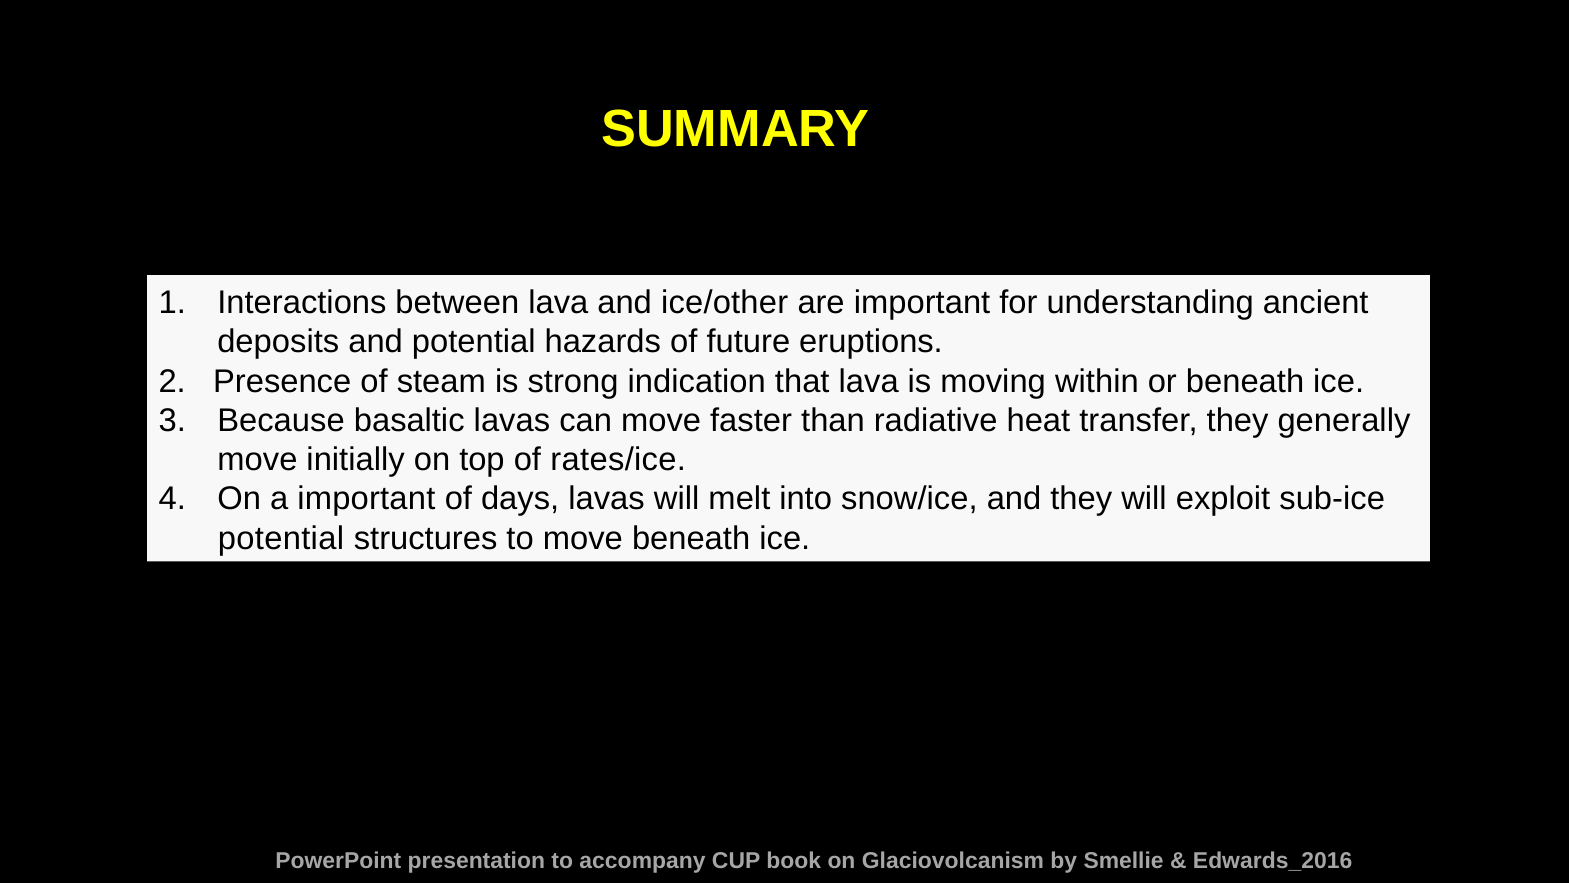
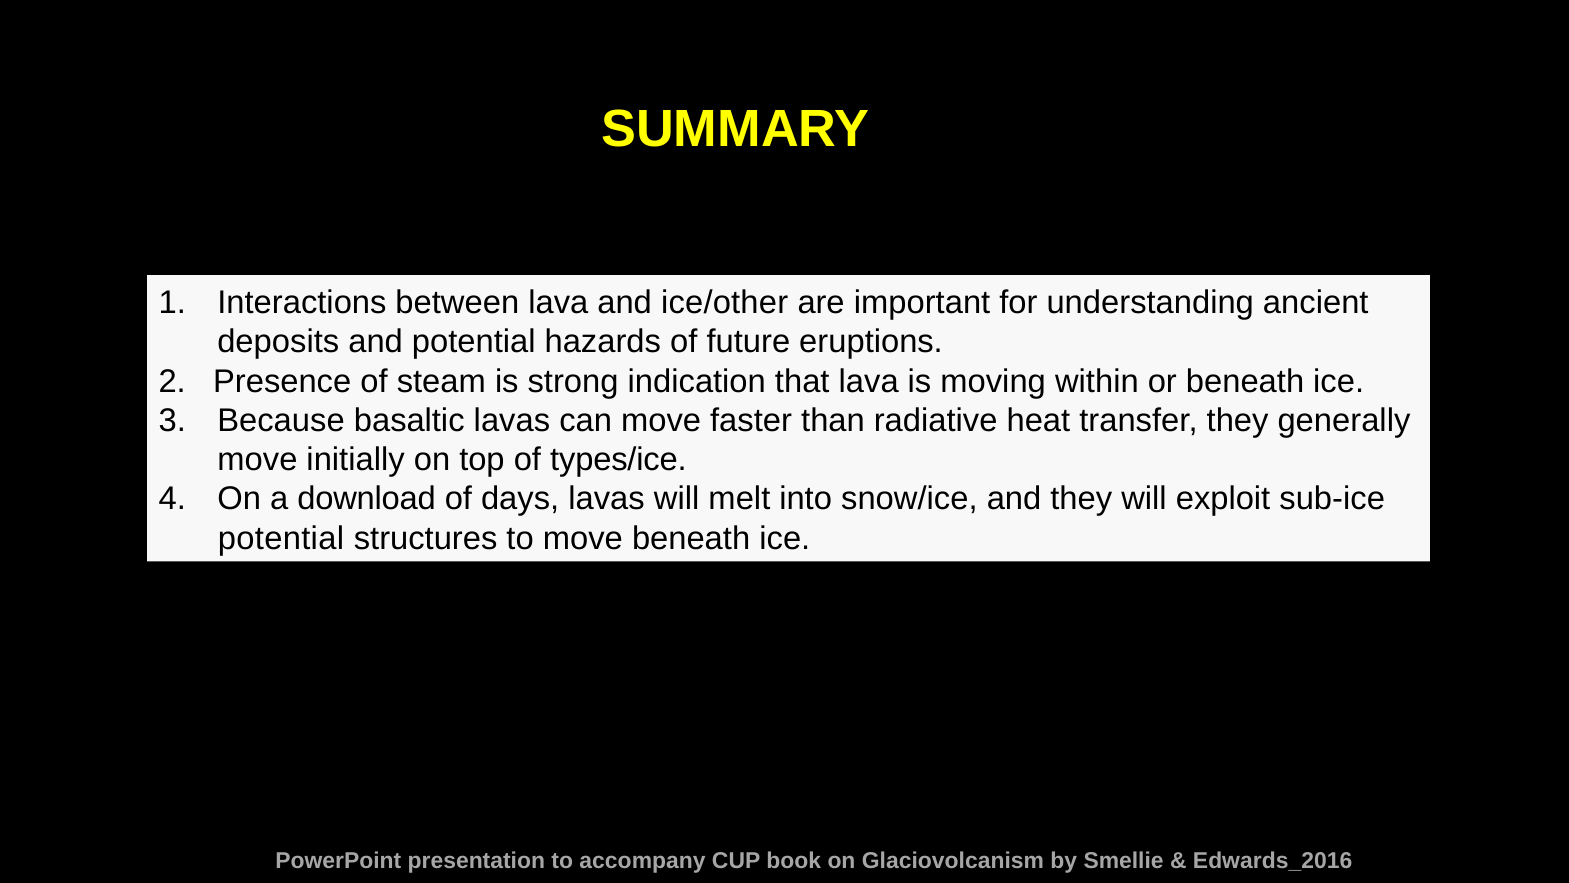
rates/ice: rates/ice -> types/ice (618, 460)
a important: important -> download (367, 499)
